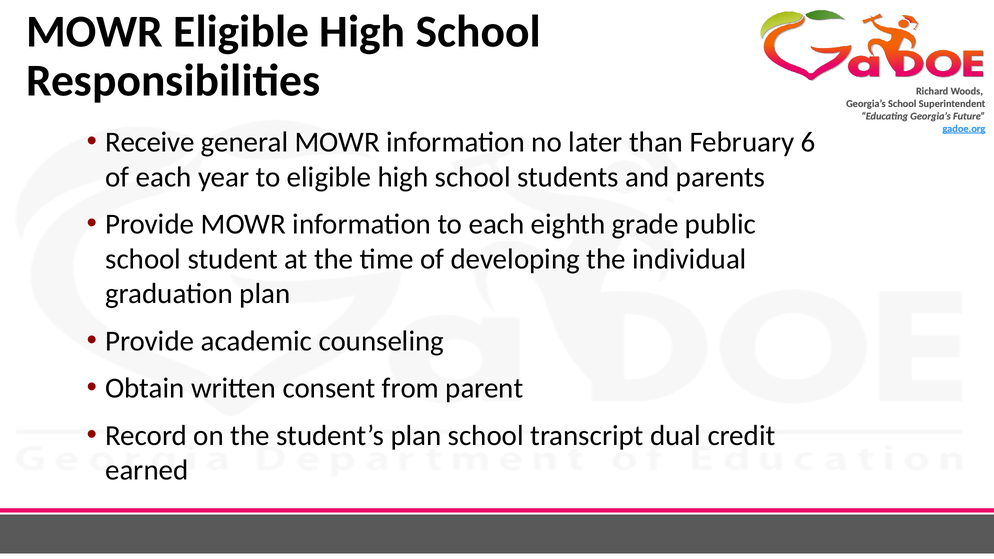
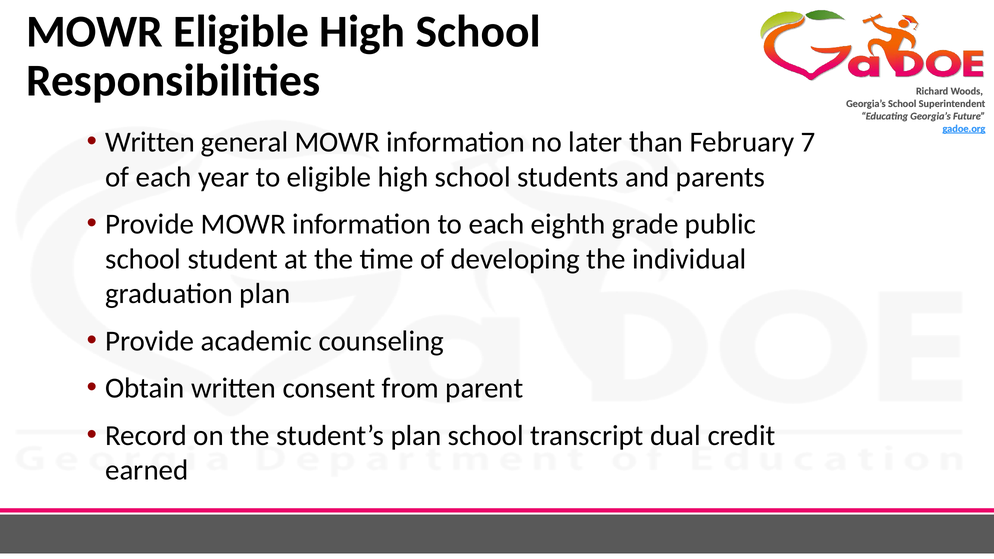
Receive: Receive -> Written (150, 142)
6: 6 -> 7 (808, 142)
